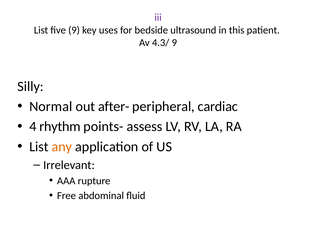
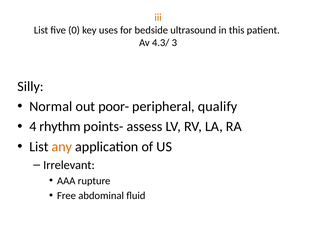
iii colour: purple -> orange (158, 17)
five 9: 9 -> 0 (74, 30)
4.3/ 9: 9 -> 3 (174, 43)
after-: after- -> poor- (114, 106)
cardiac: cardiac -> qualify (218, 106)
